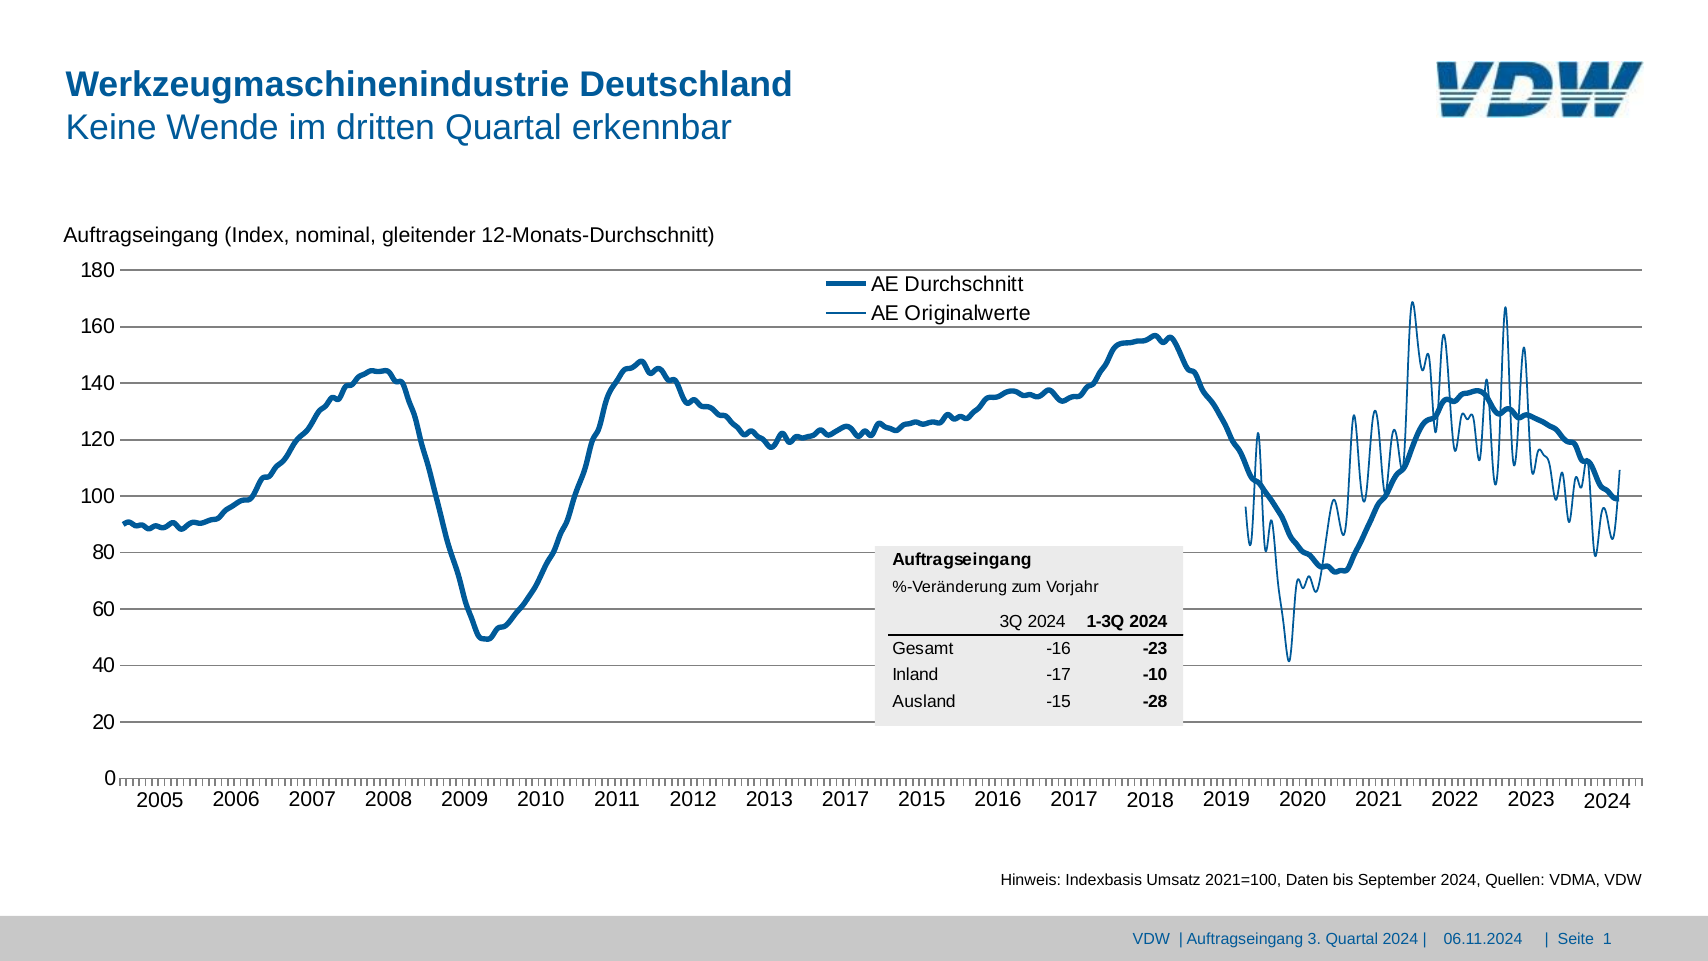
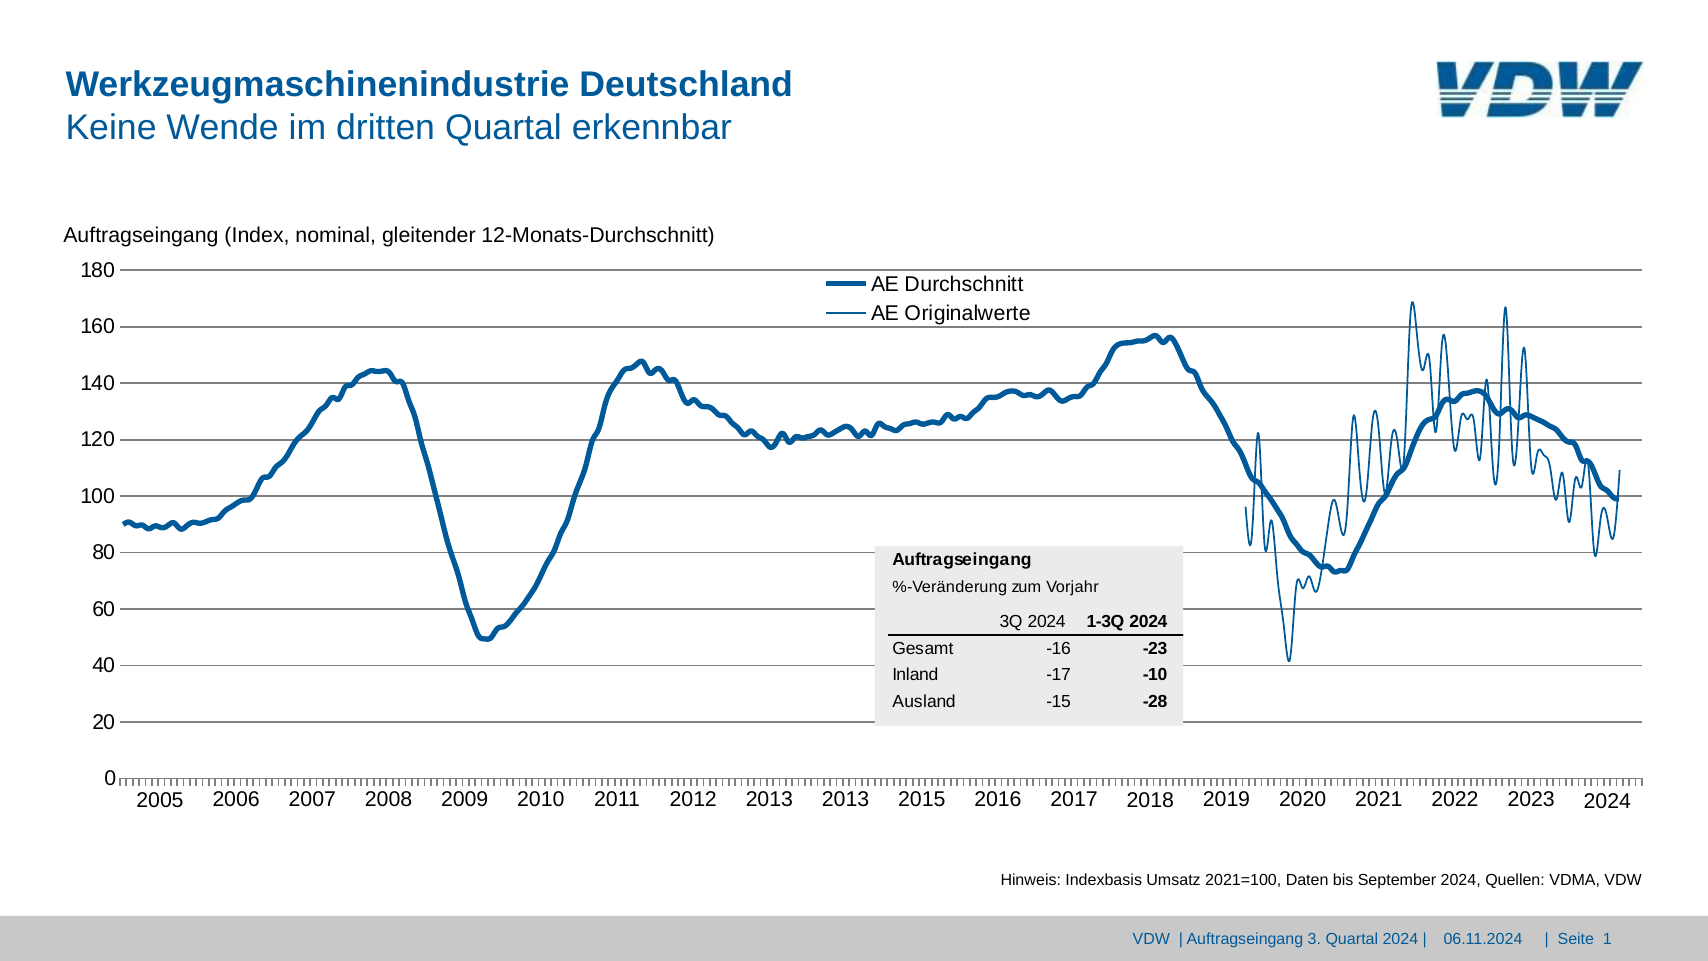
2013 2017: 2017 -> 2013 (846, 800)
